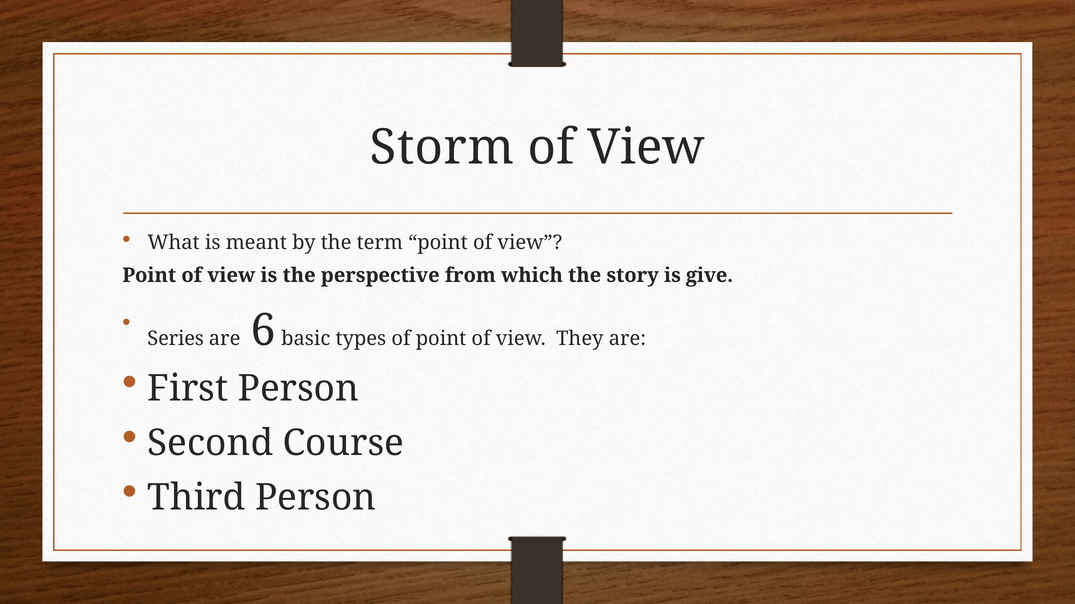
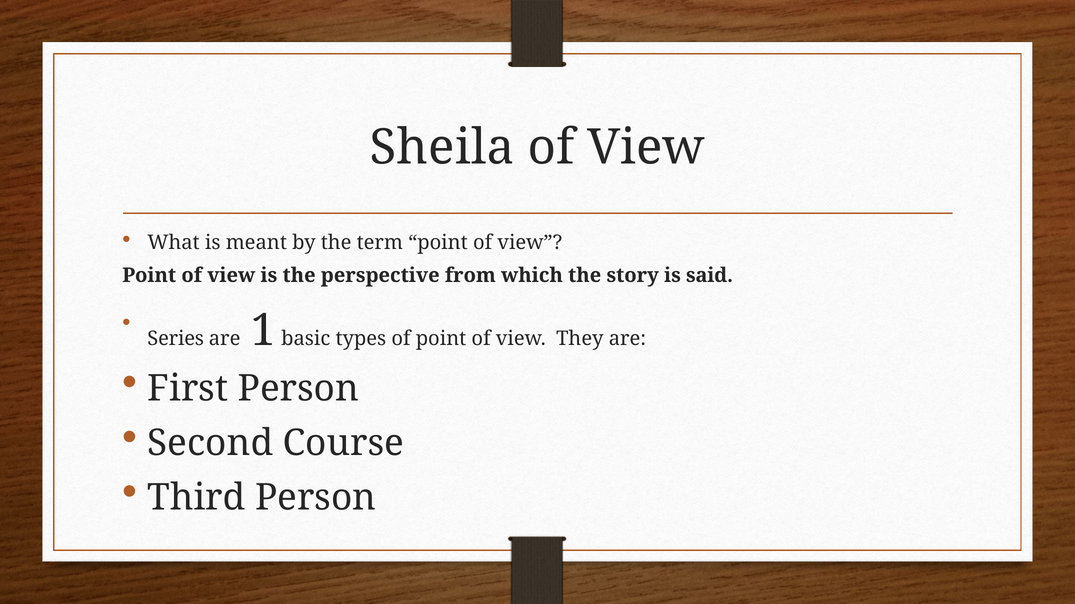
Storm: Storm -> Sheila (442, 147)
give: give -> said (709, 276)
6: 6 -> 1 (263, 331)
